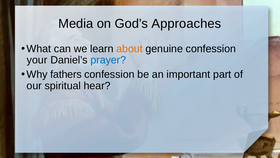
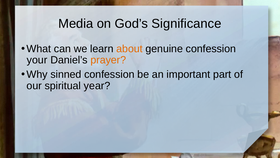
Approaches: Approaches -> Significance (186, 24)
prayer colour: blue -> orange (108, 60)
fathers: fathers -> sinned (66, 74)
hear: hear -> year (97, 86)
